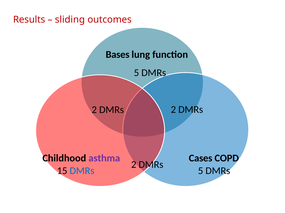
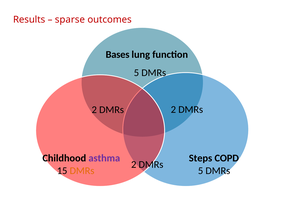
sliding: sliding -> sparse (70, 20)
Cases: Cases -> Steps (201, 159)
DMRs colour: blue -> orange (82, 171)
